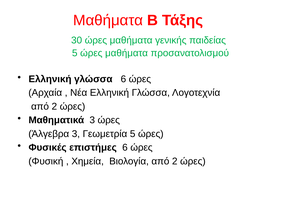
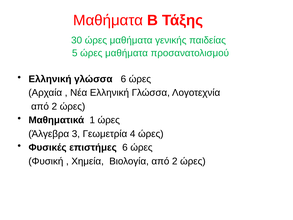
Μαθηματικά 3: 3 -> 1 (92, 120)
Γεωμετρία 5: 5 -> 4 (133, 134)
